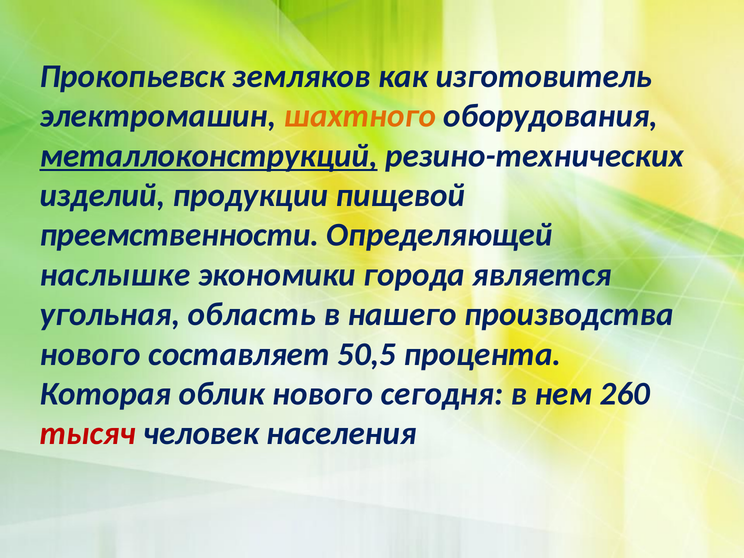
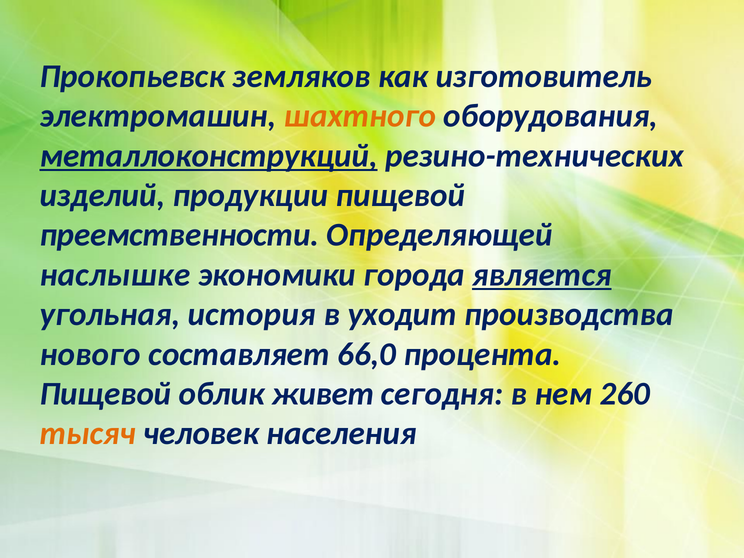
является underline: none -> present (542, 275)
область: область -> история (252, 314)
нашего: нашего -> уходит (402, 314)
50,5: 50,5 -> 66,0 (367, 354)
Которая: Которая -> Пищевой (105, 394)
облик нового: нового -> живет (323, 394)
тысяч colour: red -> orange (88, 433)
